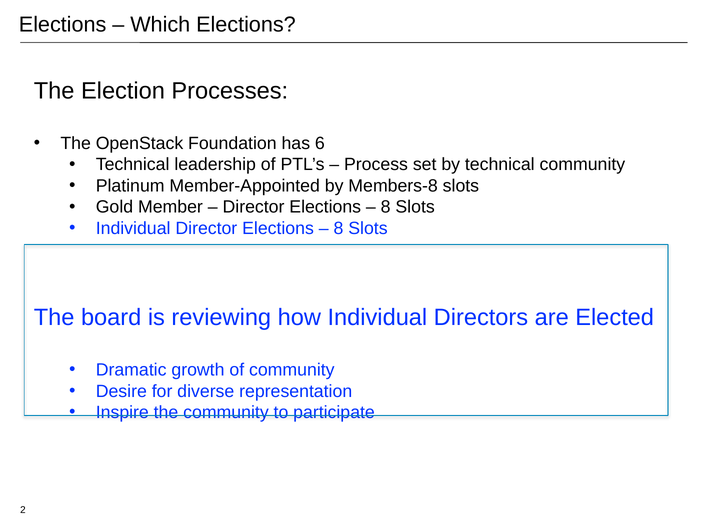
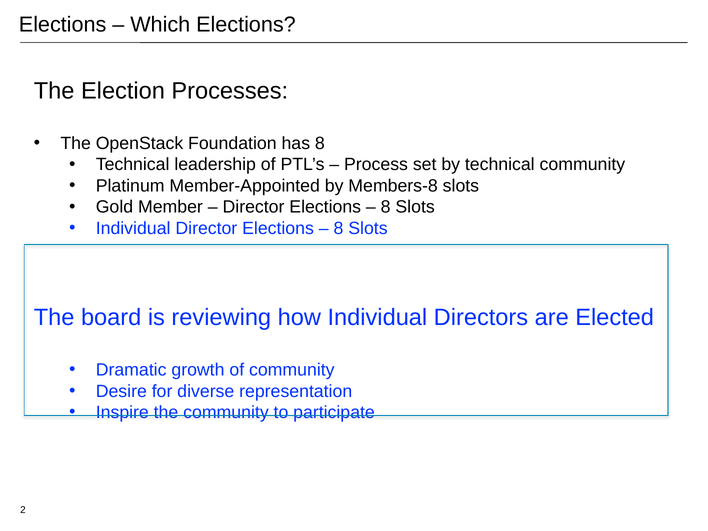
has 6: 6 -> 8 (320, 143)
